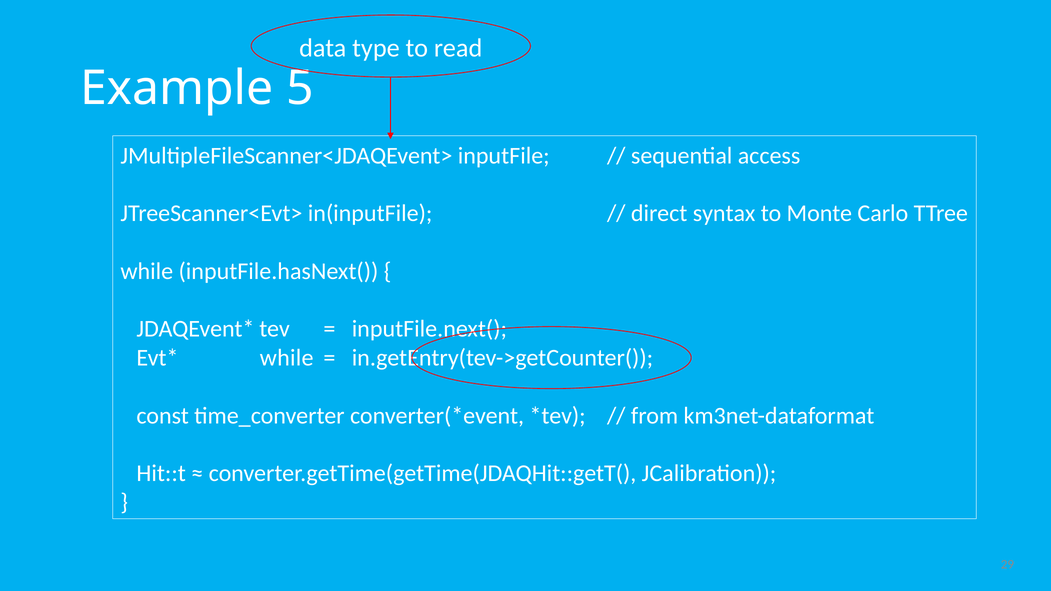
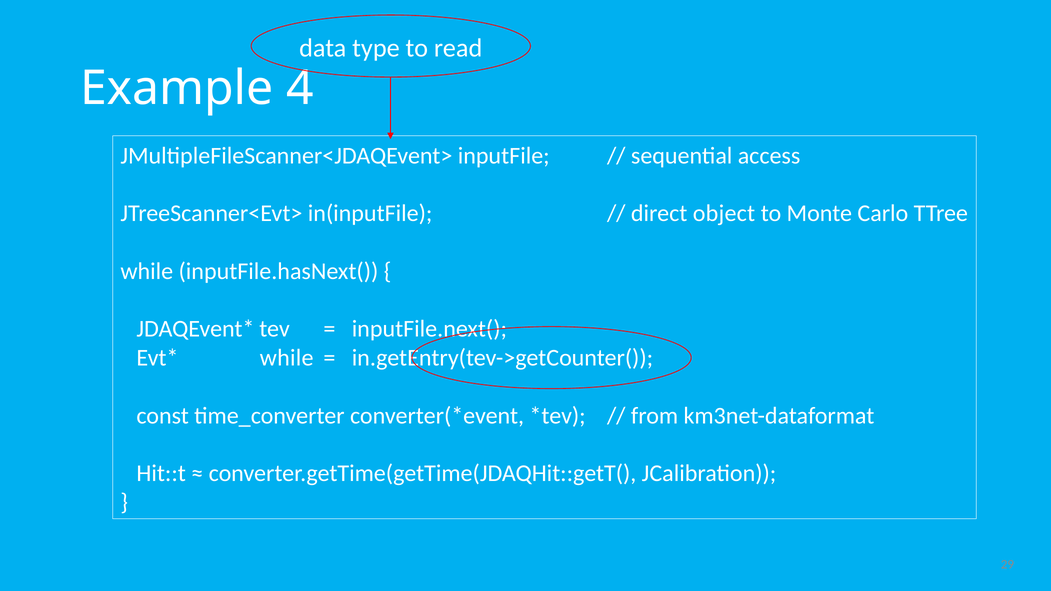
5: 5 -> 4 (300, 88)
syntax: syntax -> object (724, 213)
